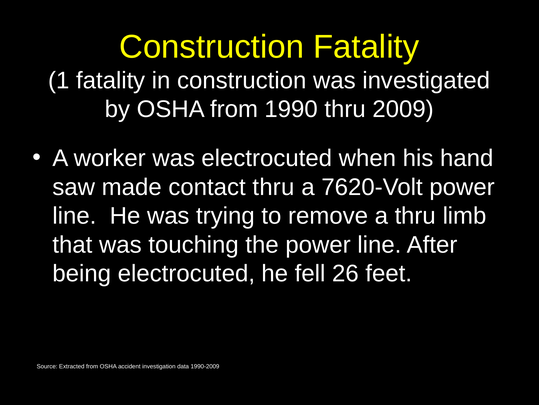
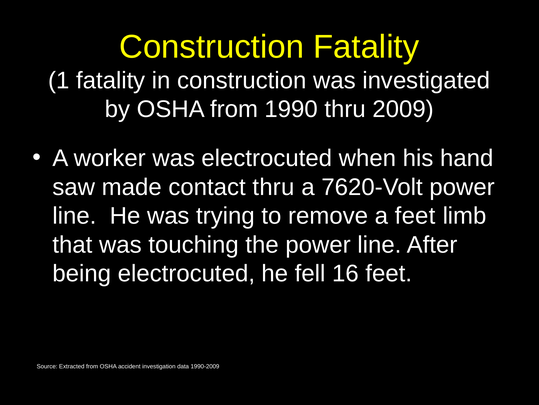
a thru: thru -> feet (415, 216)
26: 26 -> 16 (346, 273)
